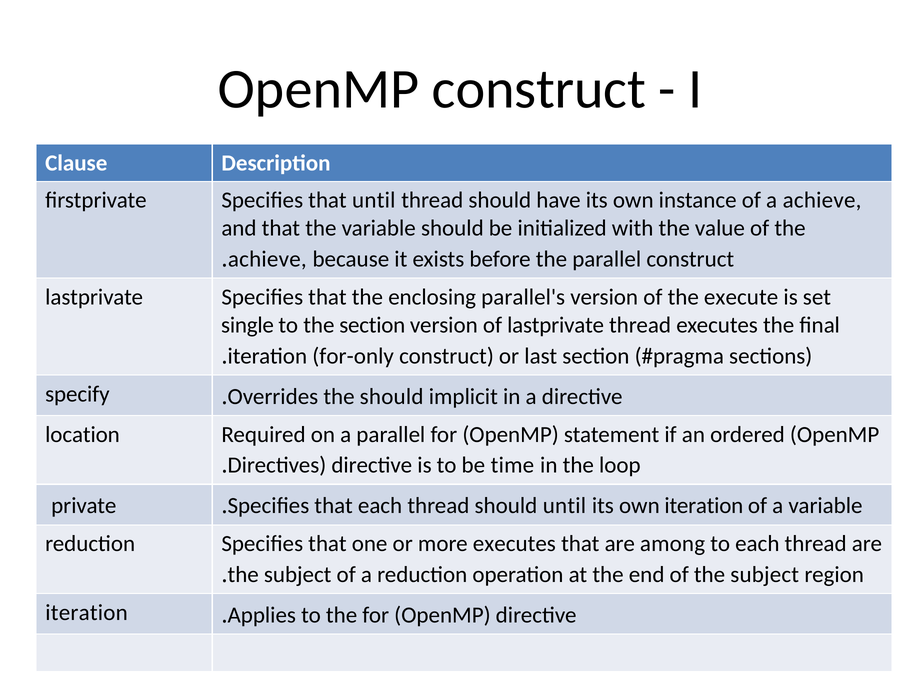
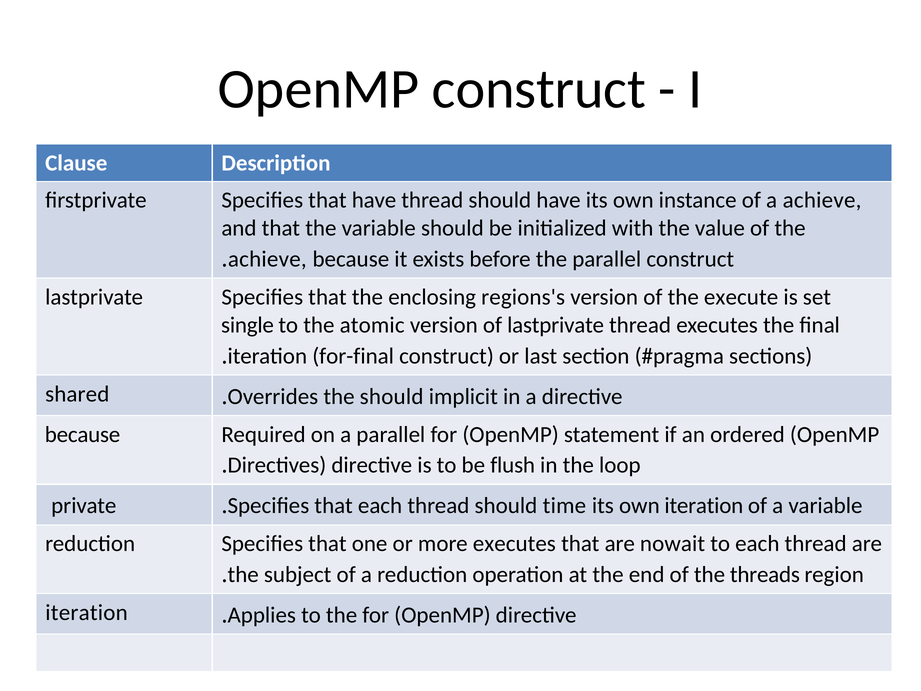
that until: until -> have (374, 200)
parallel's: parallel's -> regions's (523, 297)
the section: section -> atomic (372, 325)
for-only: for-only -> for-final (353, 356)
specify: specify -> shared (77, 394)
location: location -> because (83, 434)
time: time -> flush (513, 465)
should until: until -> time (564, 506)
among: among -> nowait (673, 544)
of the subject: subject -> threads (765, 574)
